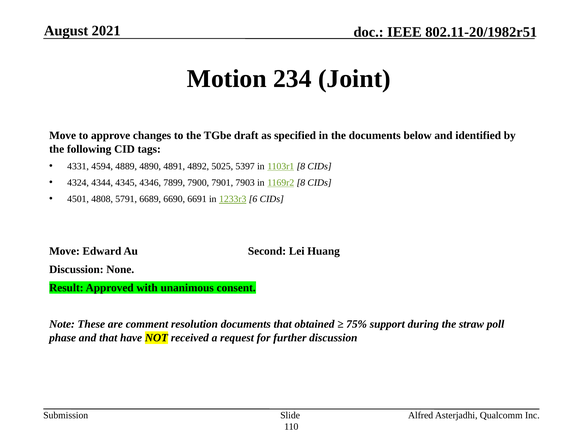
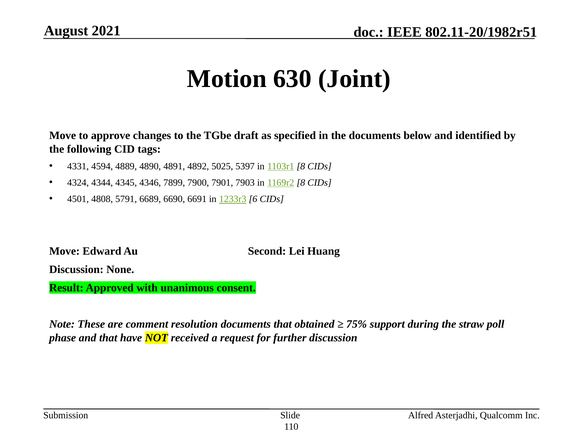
234: 234 -> 630 (292, 79)
